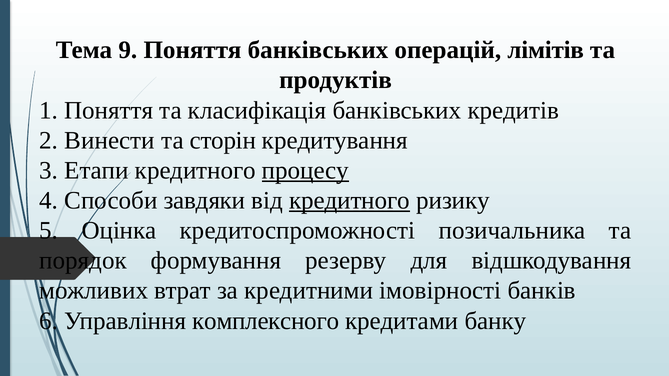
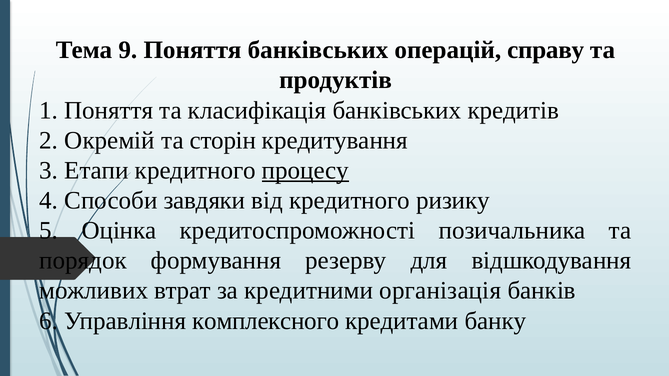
лімітів: лімітів -> справу (546, 50)
Винести: Винести -> Окремій (110, 140)
кредитного underline: present -> none (349, 201)
імовірності: імовірності -> організація (440, 291)
